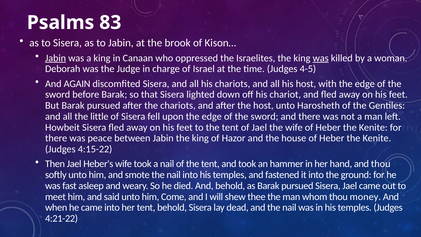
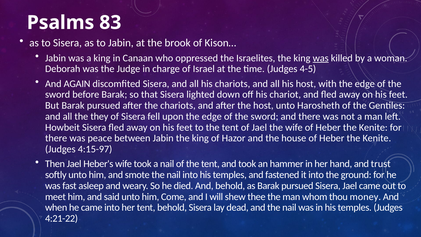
Jabin underline: present -> none (56, 58)
little: little -> they (99, 116)
4:15-22: 4:15-22 -> 4:15-97 (95, 149)
and thou: thou -> trust (381, 164)
